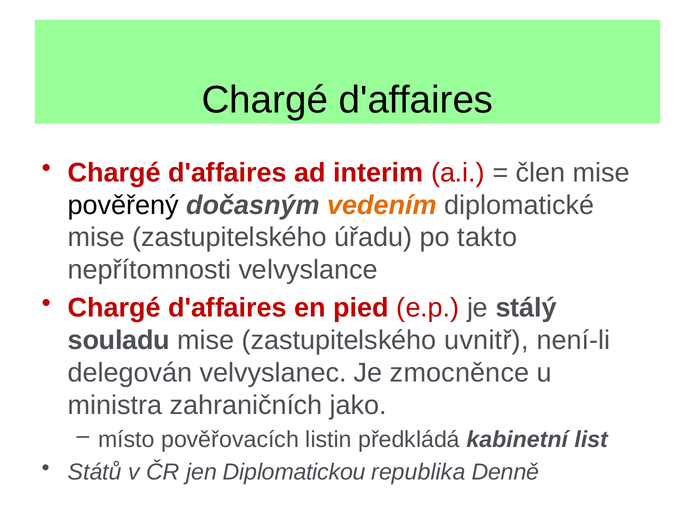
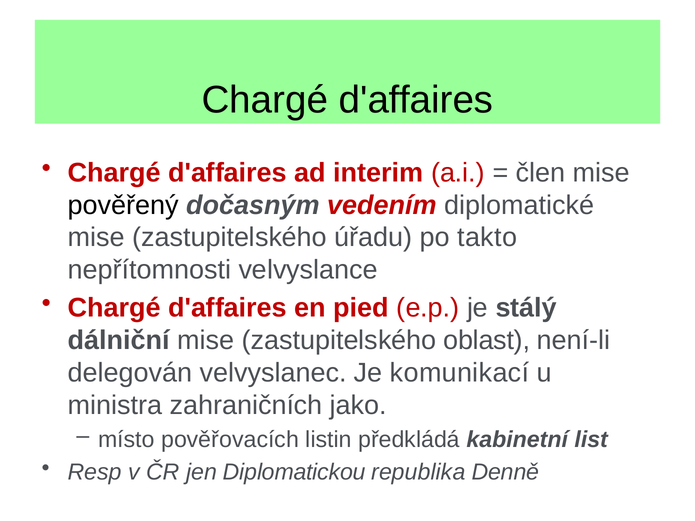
vedením colour: orange -> red (382, 205)
souladu: souladu -> dálniční (119, 340)
uvnitř: uvnitř -> oblast (487, 340)
zmocněnce: zmocněnce -> komunikací (460, 373)
Států: Států -> Resp (95, 472)
